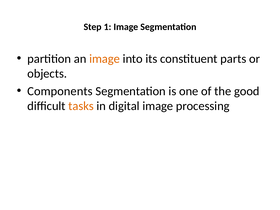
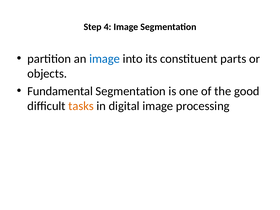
1: 1 -> 4 (108, 27)
image colour: orange -> blue (105, 59)
Components: Components -> Fundamental (60, 91)
